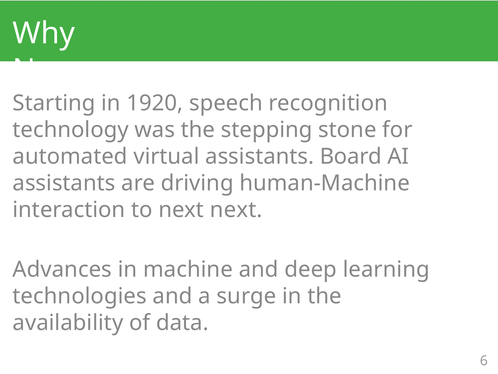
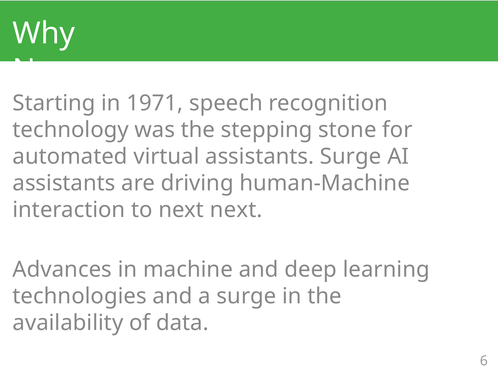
1920: 1920 -> 1971 (155, 103)
assistants Board: Board -> Surge (351, 156)
